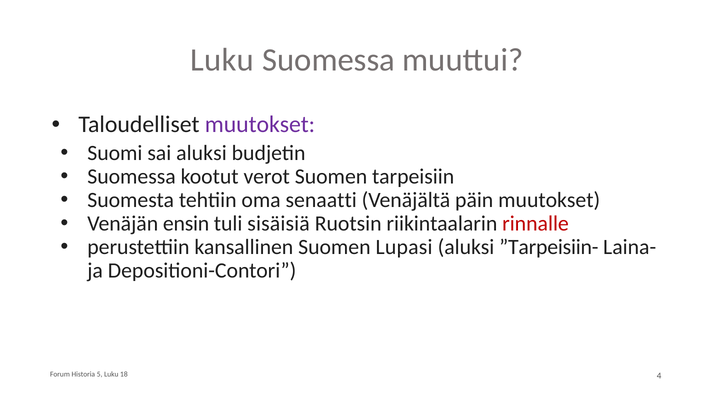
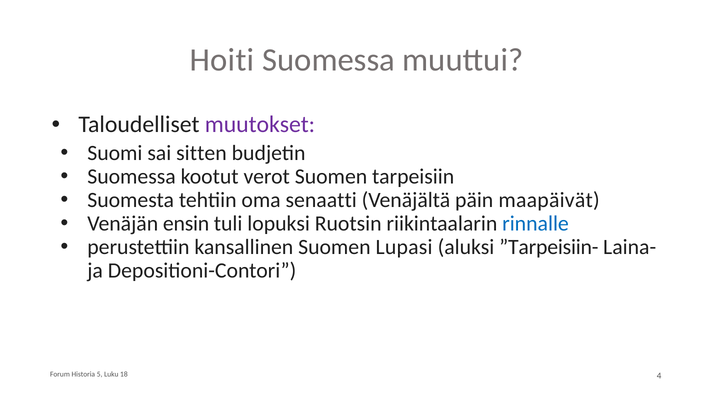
Luku: Luku -> Hoiti (222, 60)
sai aluksi: aluksi -> sitten (201, 153)
päin muutokset: muutokset -> maapäivät (549, 200)
sisäisiä: sisäisiä -> lopuksi (279, 224)
rinnalle colour: red -> blue (535, 224)
